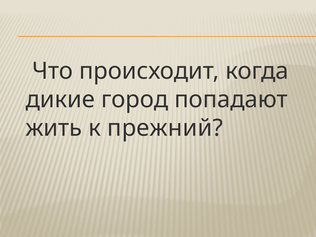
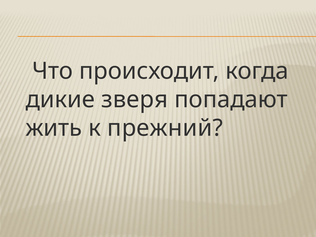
город: город -> зверя (135, 100)
